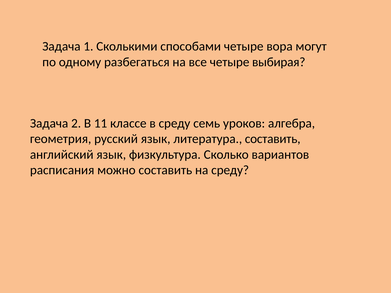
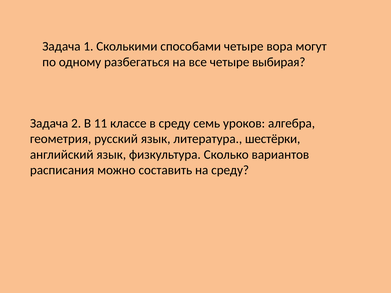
литература составить: составить -> шестёрки (273, 139)
